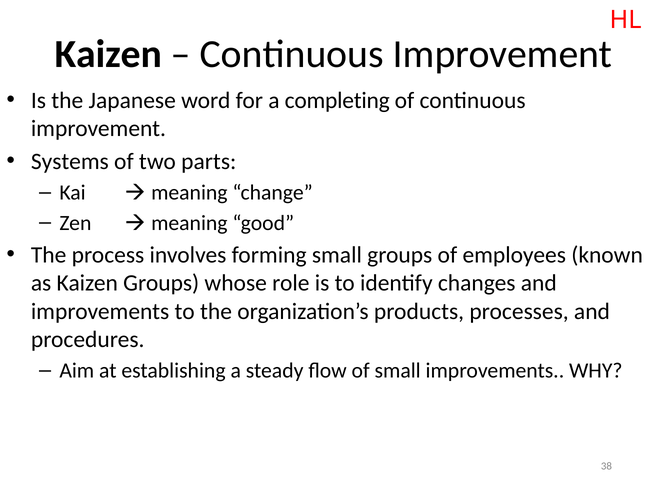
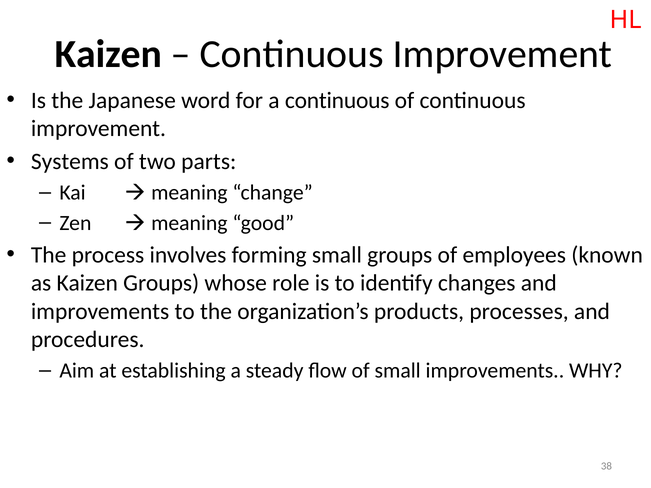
a completing: completing -> continuous (337, 100)
